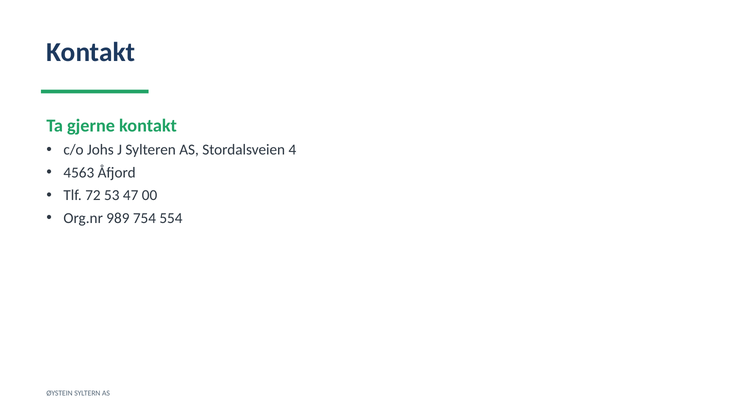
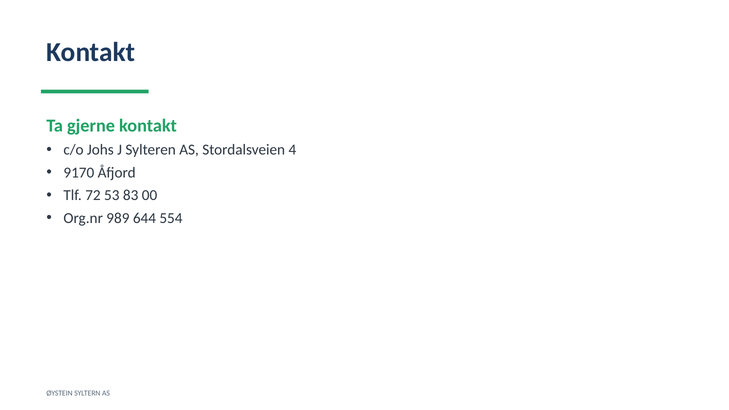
4563: 4563 -> 9170 (79, 173)
47: 47 -> 83 (131, 195)
754: 754 -> 644 (144, 218)
